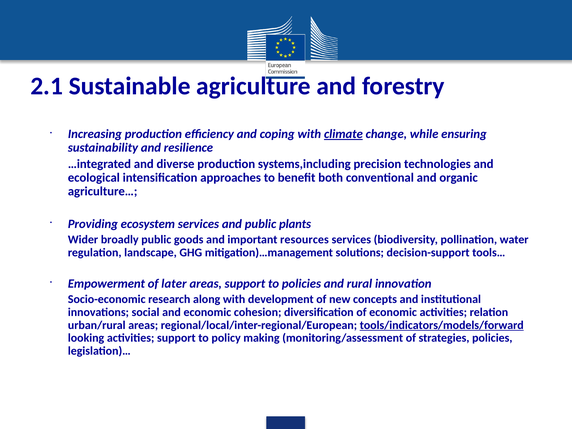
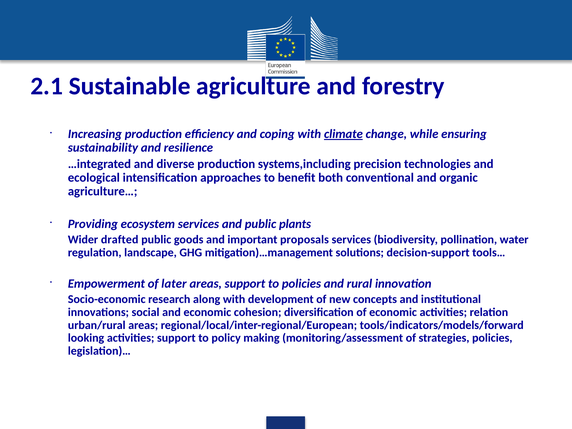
broadly: broadly -> drafted (120, 240)
resources: resources -> proposals (304, 240)
tools/indicators/models/forward underline: present -> none (442, 325)
